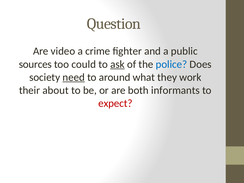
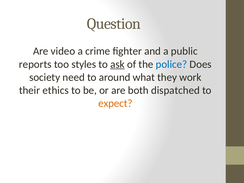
sources: sources -> reports (35, 64)
could: could -> styles (84, 64)
need underline: present -> none (74, 77)
about: about -> ethics (56, 90)
informants: informants -> dispatched (175, 90)
expect colour: red -> orange (115, 103)
